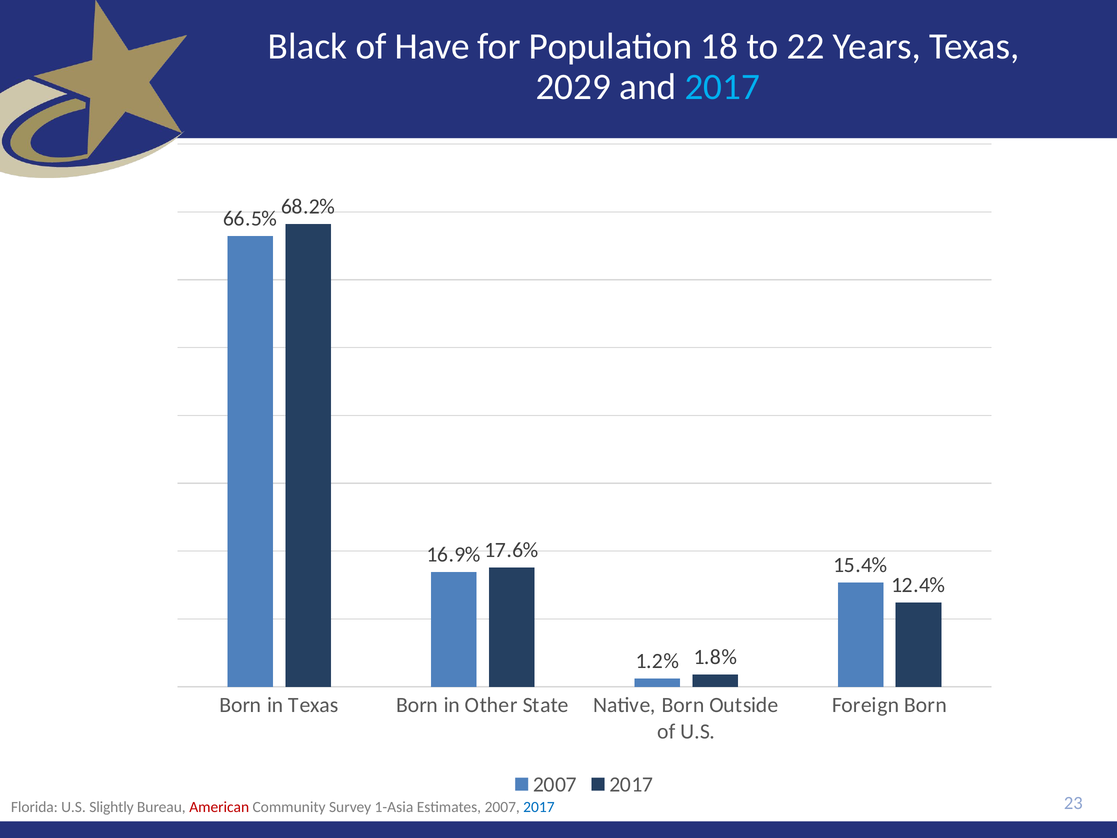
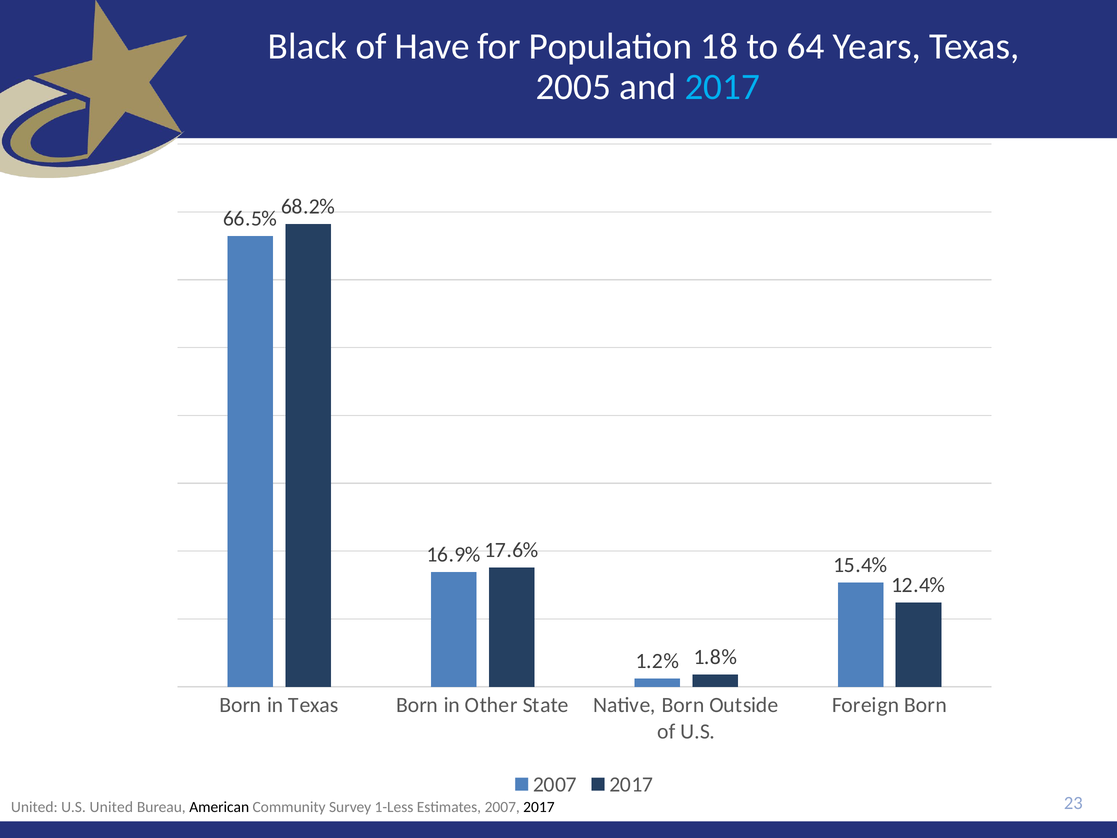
22: 22 -> 64 (806, 47)
2029: 2029 -> 2005 (573, 87)
Florida: Florida -> United (34, 807)
U.S Slightly: Slightly -> United (111, 807)
American colour: red -> black (219, 807)
1-Asia: 1-Asia -> 1-Less (394, 807)
2017 colour: blue -> black (539, 807)
